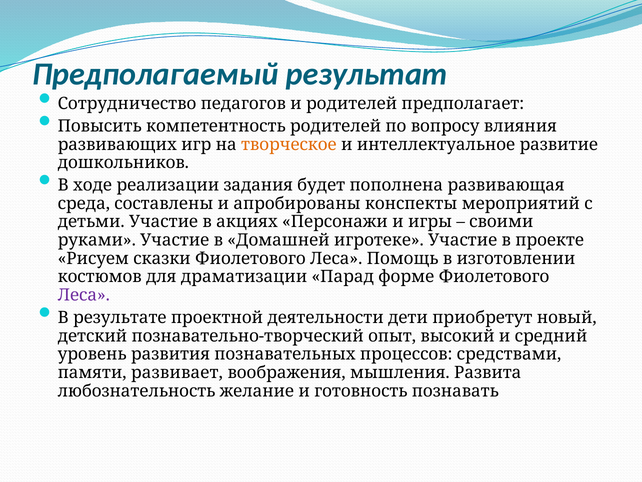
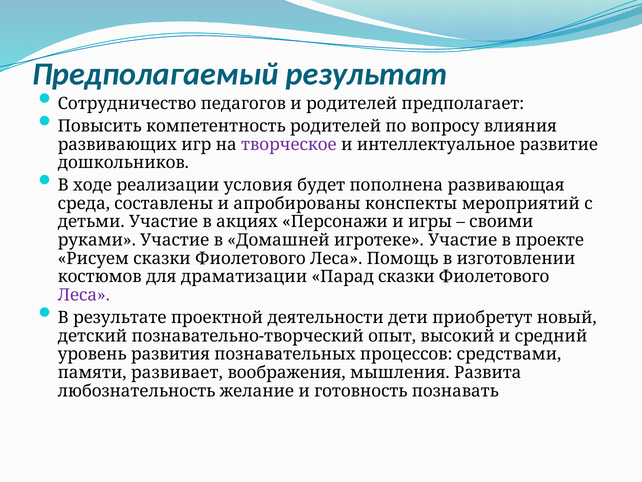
творческое colour: orange -> purple (289, 144)
задания: задания -> условия (258, 185)
Парад форме: форме -> сказки (406, 277)
